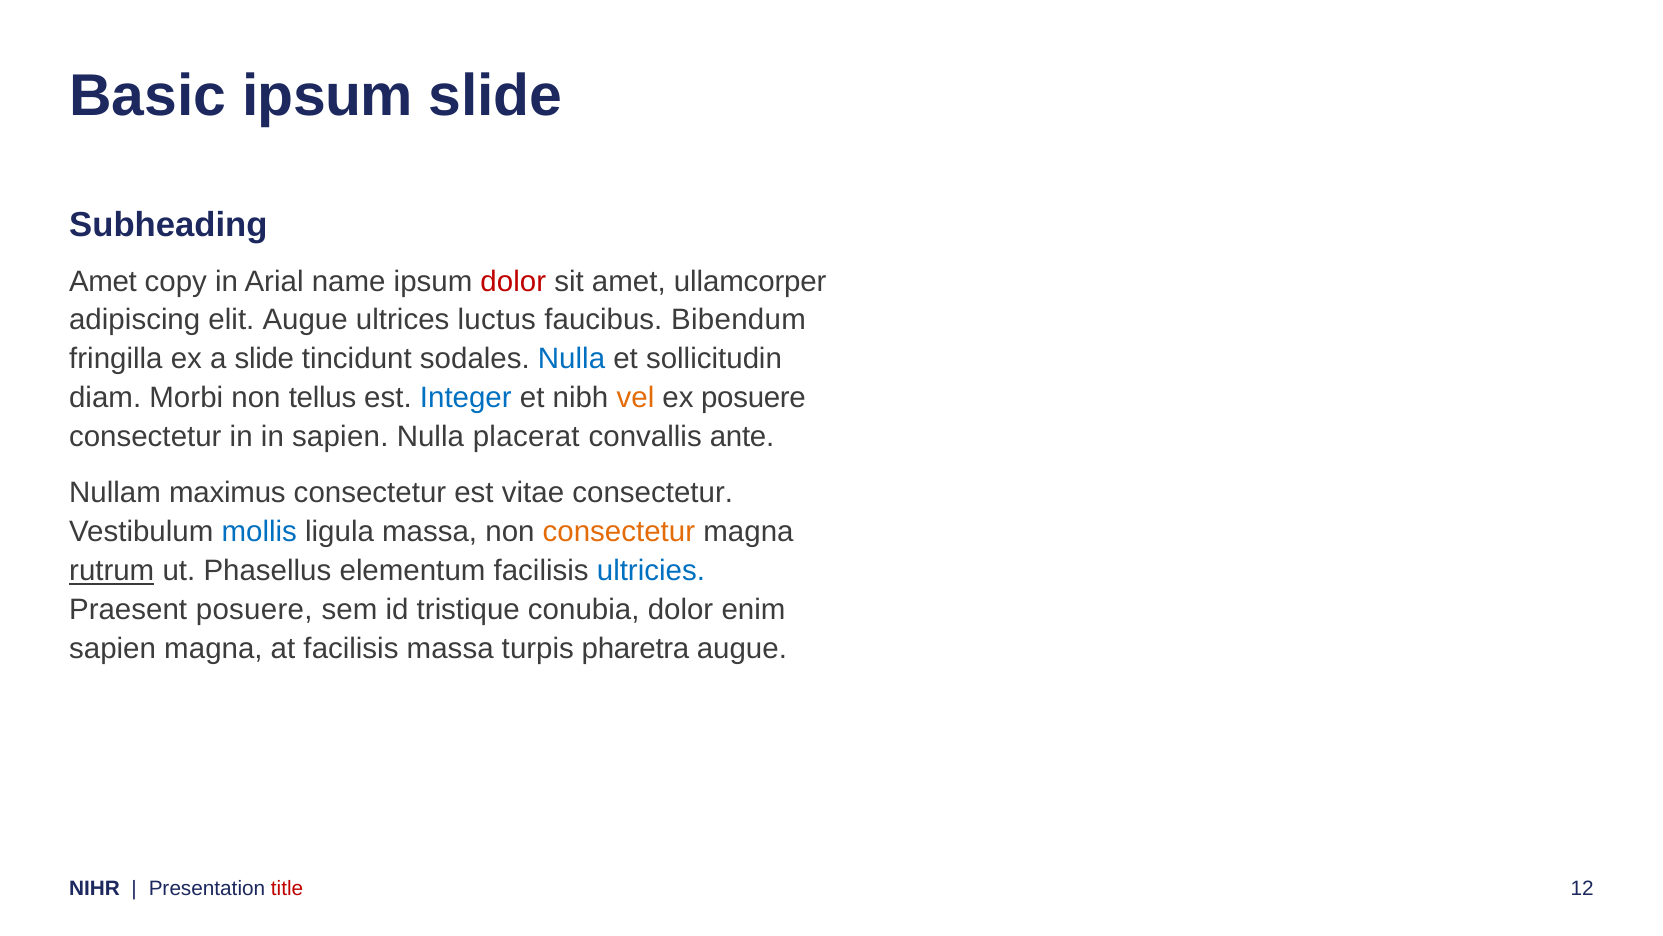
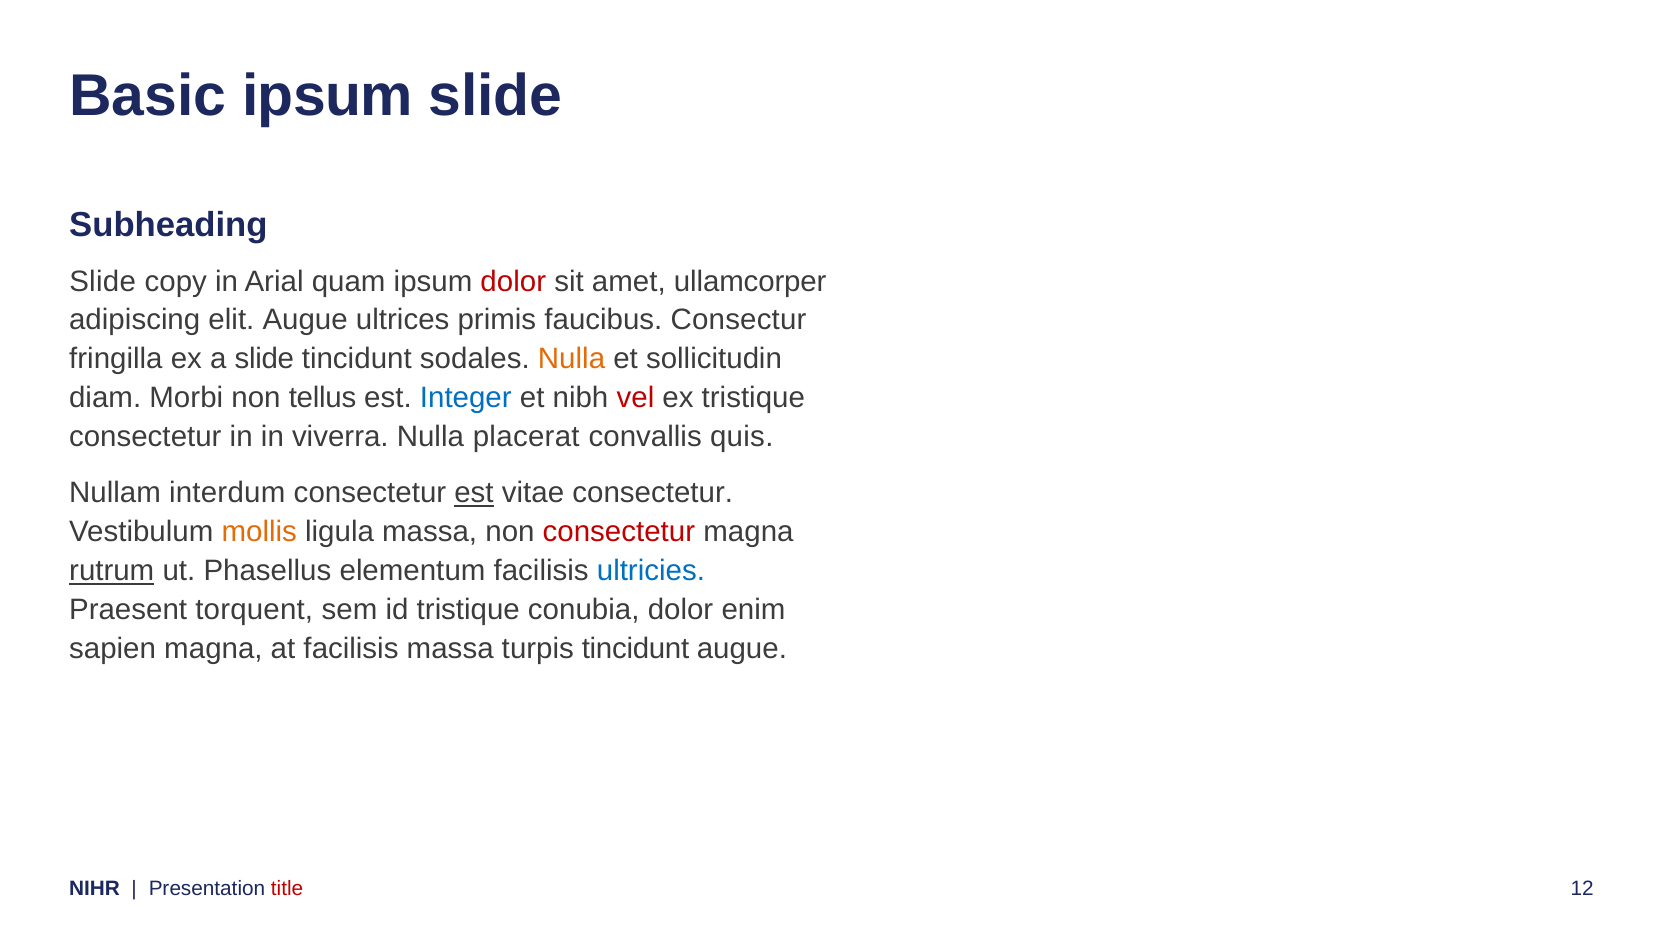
Amet: Amet -> Slide (103, 281)
name: name -> quam (349, 281)
luctus: luctus -> primis (497, 320)
Bibendum: Bibendum -> Consectur (739, 320)
Nulla colour: blue -> orange (572, 359)
vel colour: orange -> red (635, 398)
ex posuere: posuere -> tristique (753, 398)
in sapien: sapien -> viverra (340, 437)
ante: ante -> quis (742, 437)
maximus: maximus -> interdum (227, 493)
est underline: none -> present (474, 493)
mollis colour: blue -> orange (259, 532)
consectetur colour: orange -> red (619, 532)
Praesent posuere: posuere -> torquent (254, 610)
turpis pharetra: pharetra -> tincidunt (636, 649)
